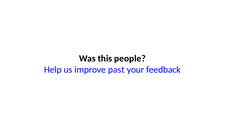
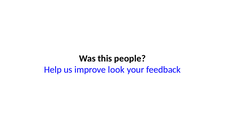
past: past -> look (116, 69)
